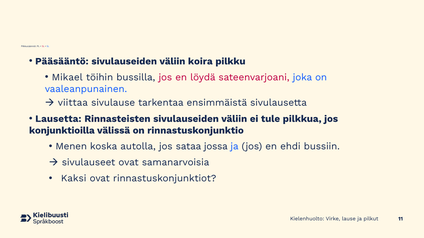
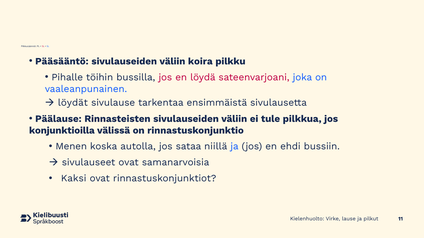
Mikael: Mikael -> Pihalle (67, 77)
viittaa: viittaa -> löydät (73, 103)
Lausetta: Lausetta -> Päälause (58, 119)
jossa: jossa -> niillä (216, 147)
